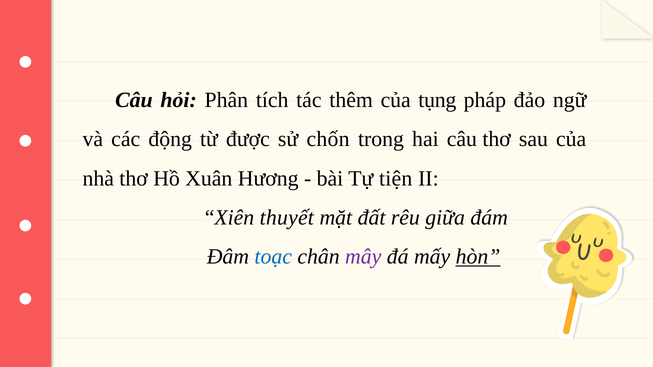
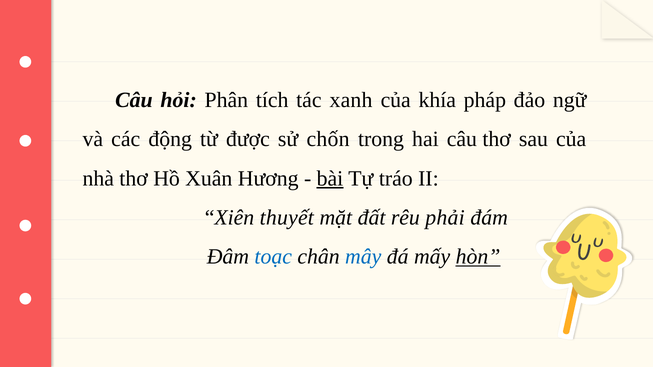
thêm: thêm -> xanh (351, 100)
tụng: tụng -> khía (437, 100)
bài underline: none -> present (330, 179)
tiện: tiện -> tráo (396, 179)
giữa: giữa -> phải (445, 218)
mây colour: purple -> blue (363, 257)
